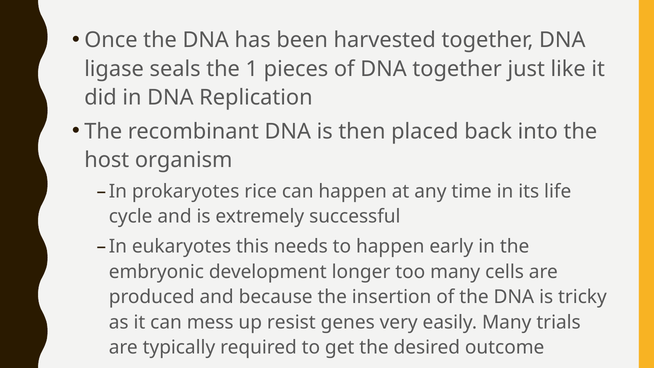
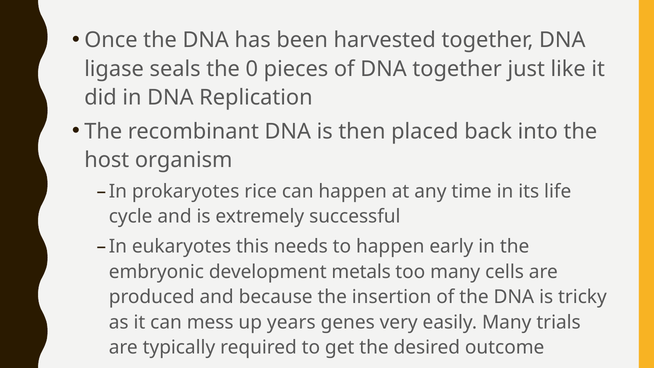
1: 1 -> 0 (252, 69)
longer: longer -> metals (361, 272)
resist: resist -> years (291, 322)
